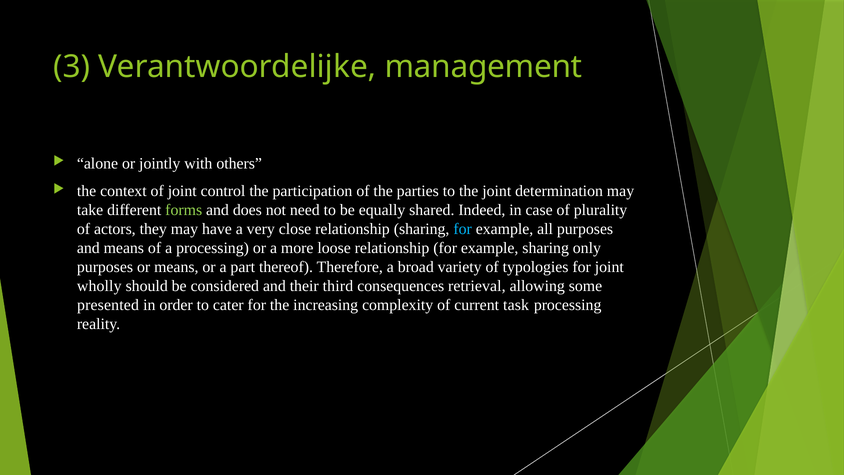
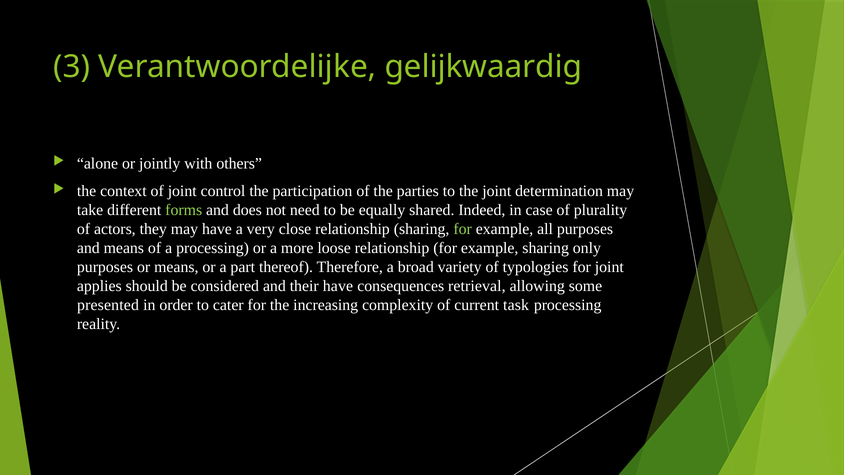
management: management -> gelijkwaardig (483, 67)
for colour: light blue -> light green (463, 229)
wholly: wholly -> applies (99, 286)
their third: third -> have (338, 286)
